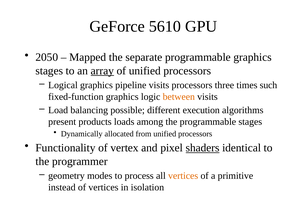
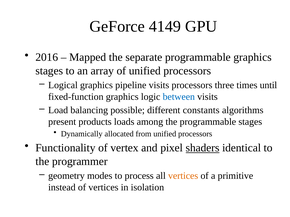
5610: 5610 -> 4149 (165, 26)
2050: 2050 -> 2016 (47, 57)
array underline: present -> none (102, 71)
such: such -> until (268, 85)
between colour: orange -> blue (179, 97)
execution: execution -> constants (201, 110)
